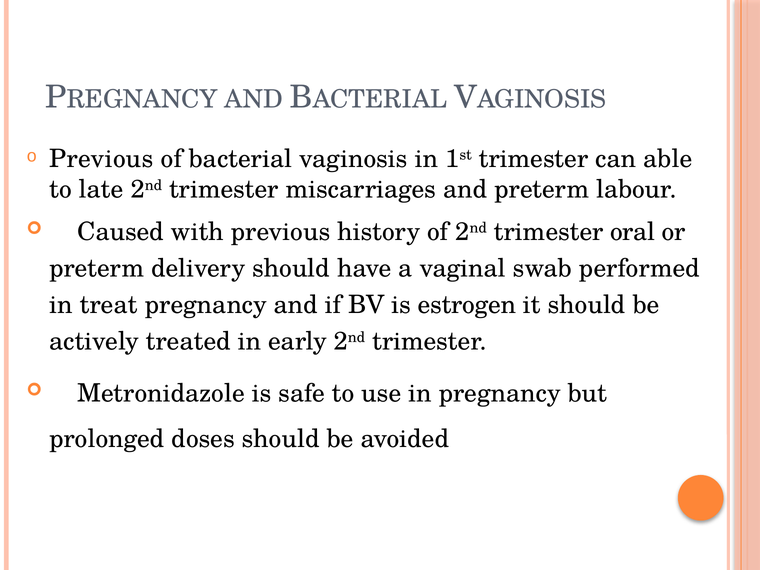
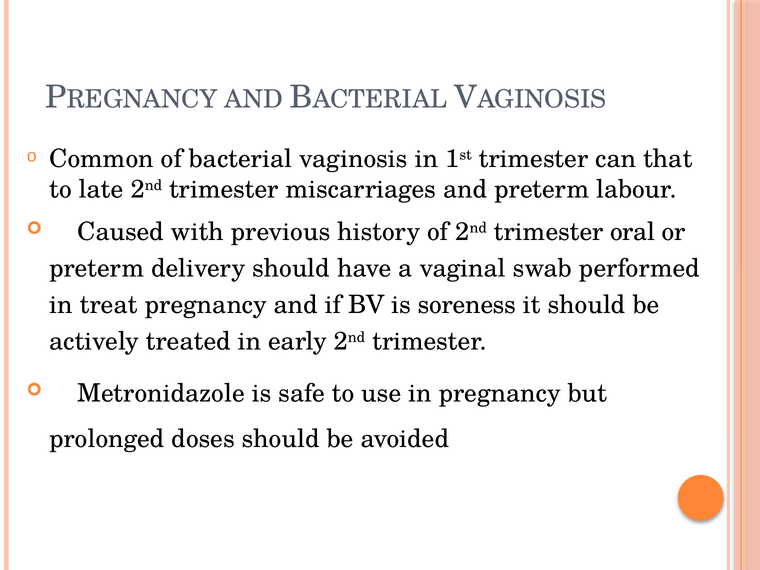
Previous: Previous -> Common (101, 159)
able: able -> that (668, 159)
estrogen: estrogen -> soreness (467, 305)
